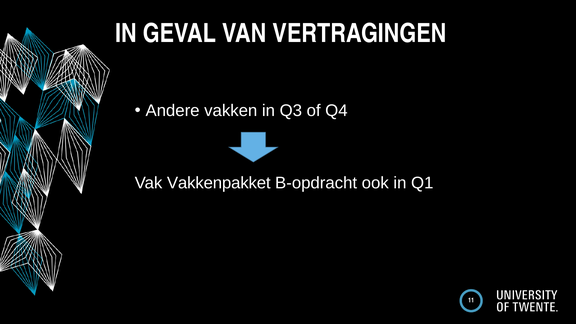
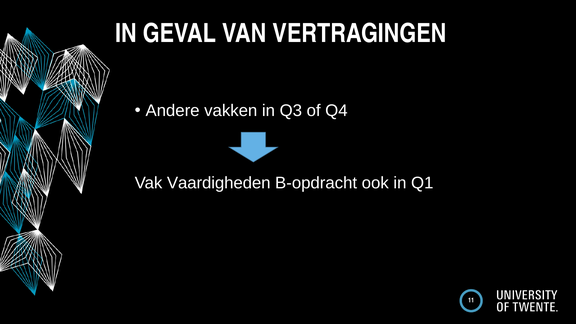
Vakkenpakket: Vakkenpakket -> Vaardigheden (219, 183)
